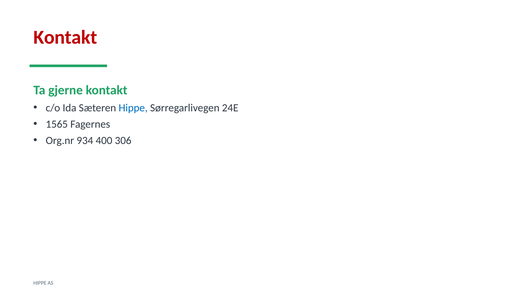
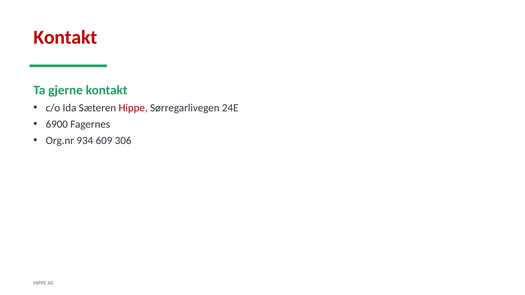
Hippe colour: blue -> red (133, 108)
1565: 1565 -> 6900 (57, 124)
400: 400 -> 609 (104, 141)
